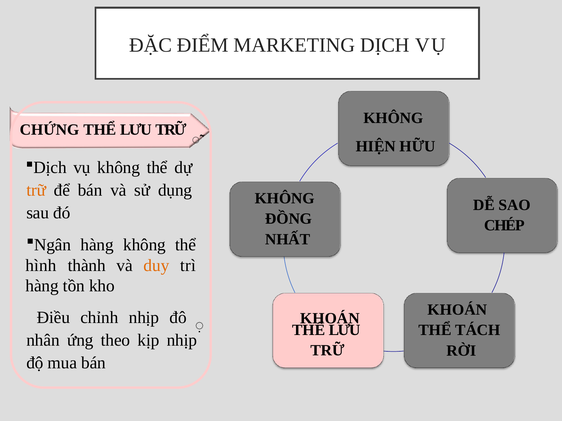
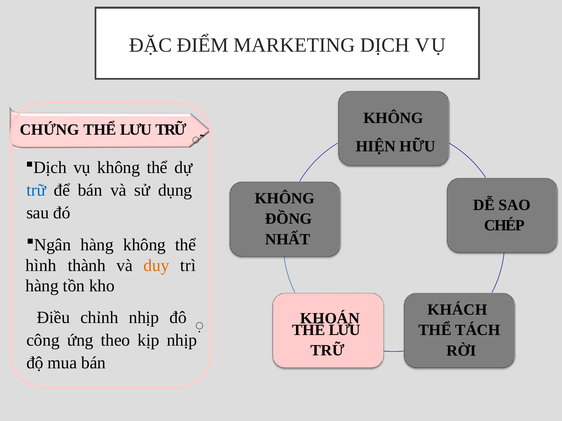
trữ colour: orange -> blue (36, 190)
KHOÁN: KHOÁN -> KHÁCH (457, 310)
nhân: nhân -> công (43, 340)
